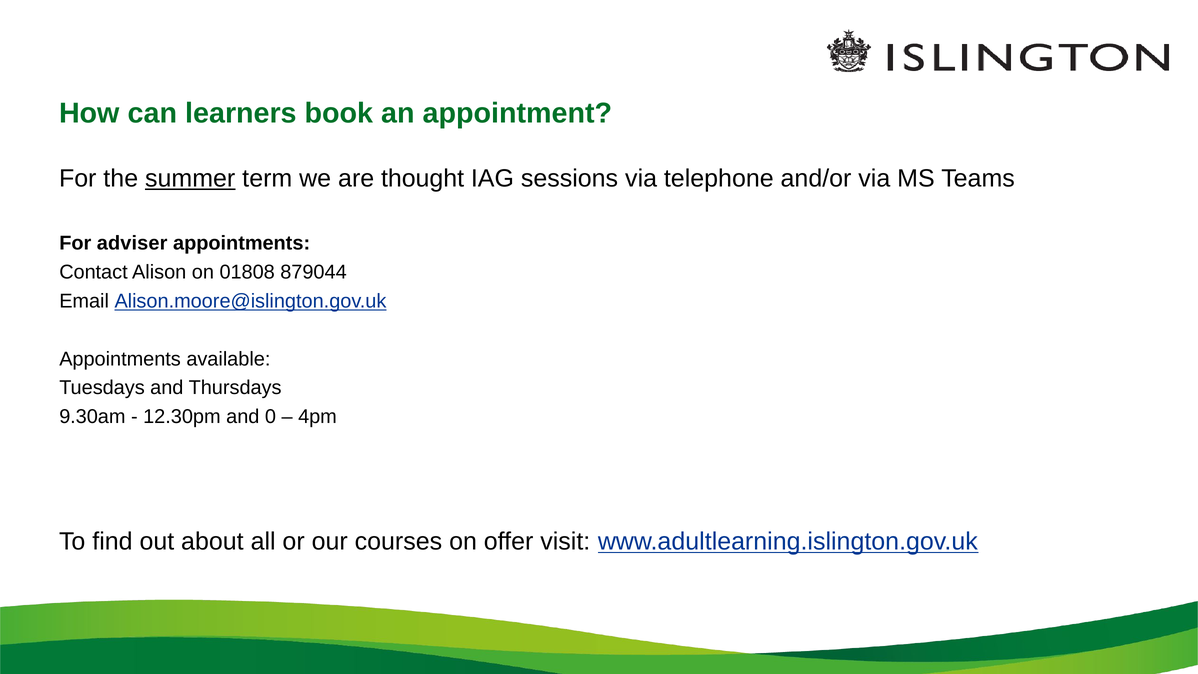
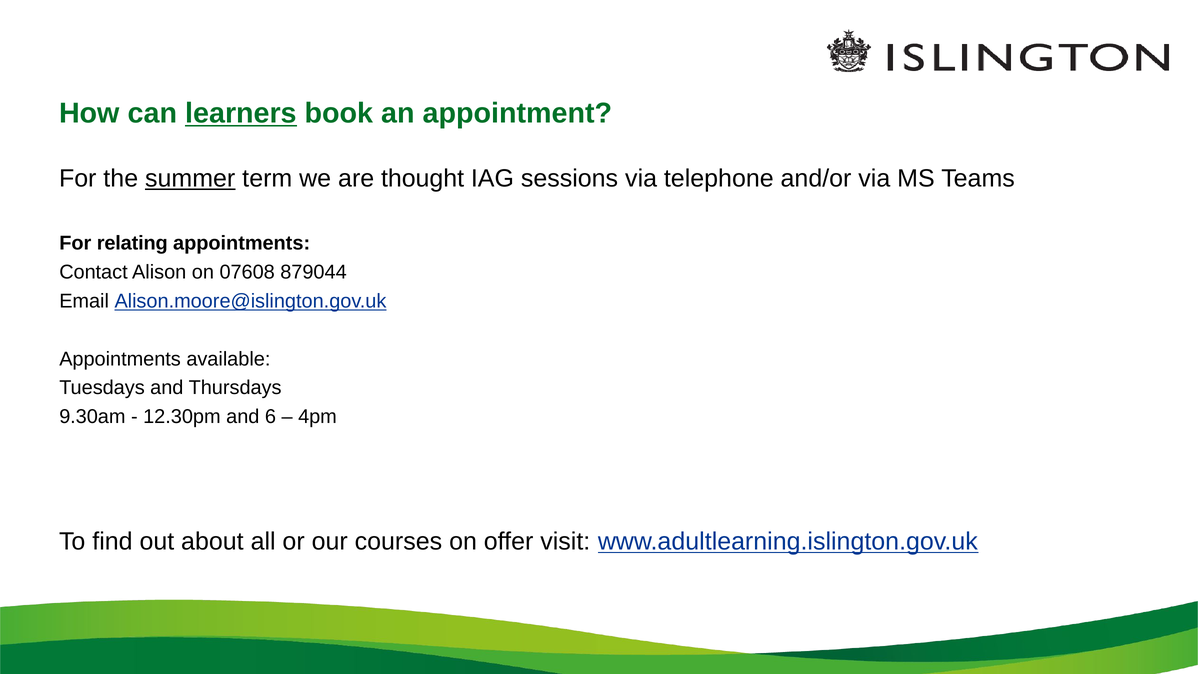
learners underline: none -> present (241, 113)
adviser: adviser -> relating (132, 243)
01808: 01808 -> 07608 (247, 272)
0: 0 -> 6 (271, 417)
